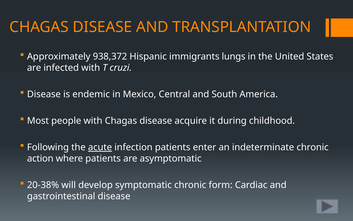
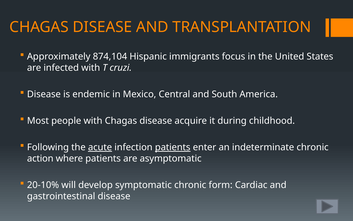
938,372: 938,372 -> 874,104 (110, 57)
lungs: lungs -> focus (234, 57)
patients underline: none -> present (173, 147)
20-38%: 20-38% -> 20-10% (43, 185)
